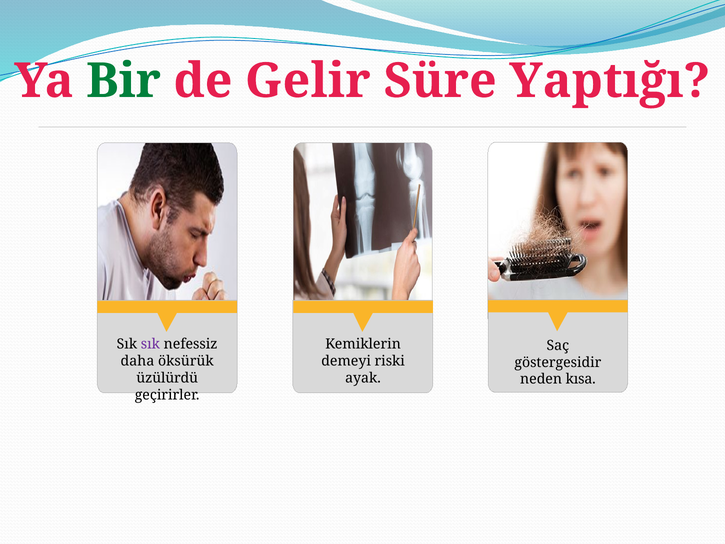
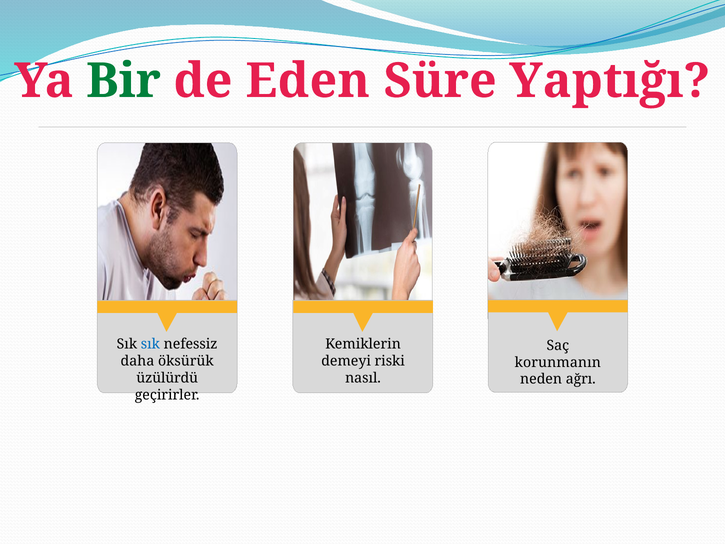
Gelir: Gelir -> Eden (308, 81)
sık colour: purple -> blue (150, 344)
göstergesidir: göstergesidir -> korunmanın (558, 362)
ayak: ayak -> nasıl (363, 378)
kısa: kısa -> ağrı (581, 379)
